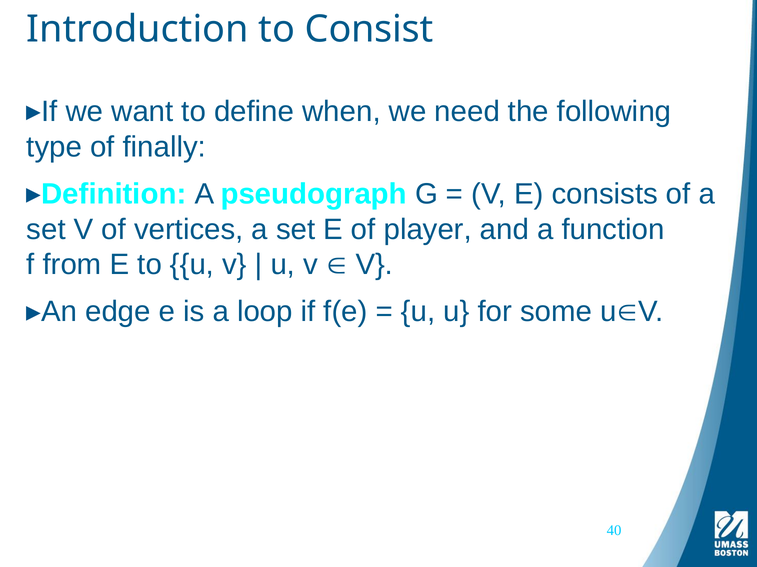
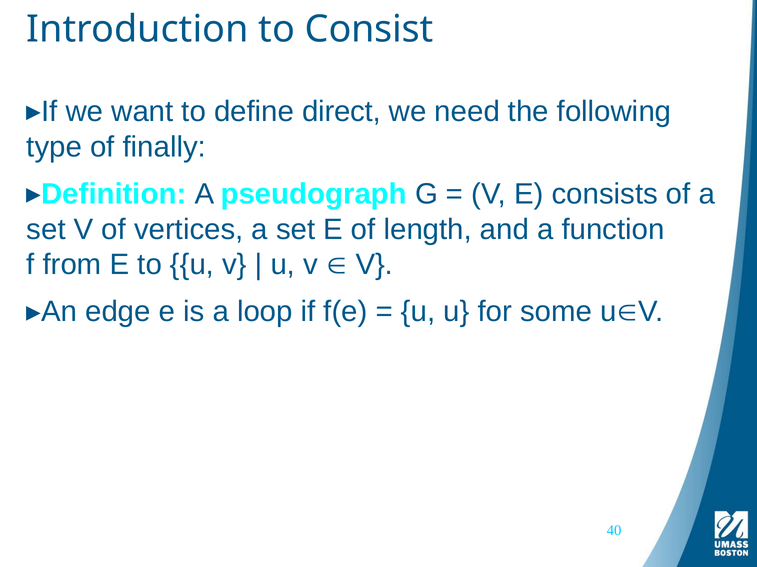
when: when -> direct (342, 112)
player: player -> length (428, 230)
